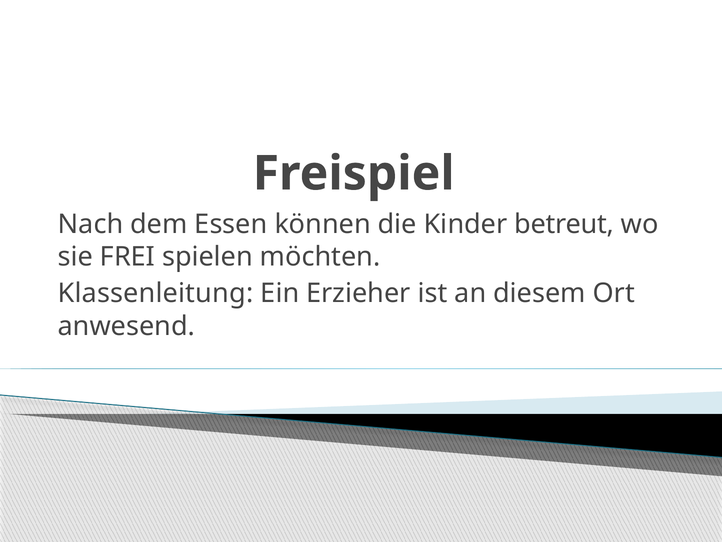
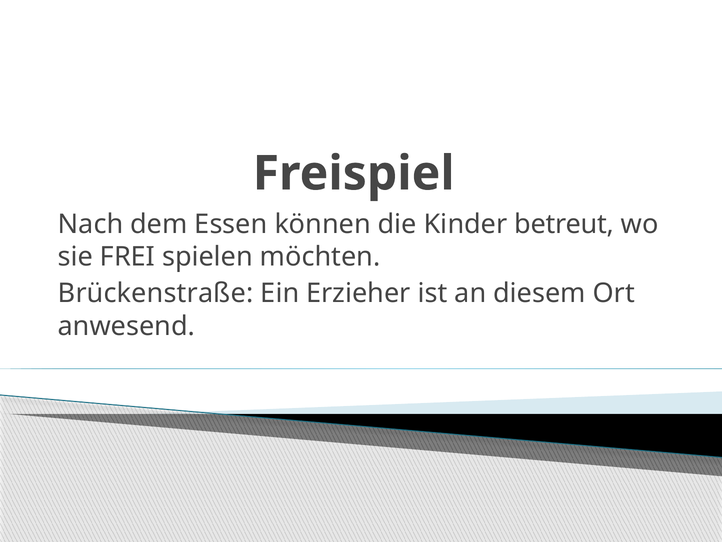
Klassenleitung: Klassenleitung -> Brückenstraße (156, 293)
